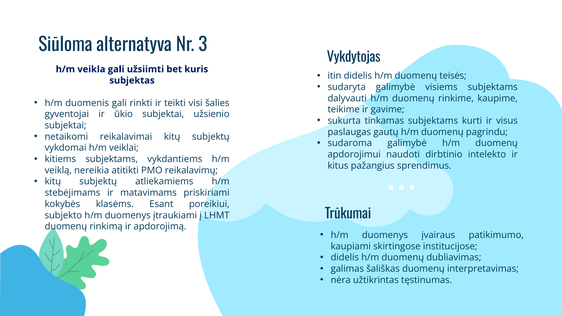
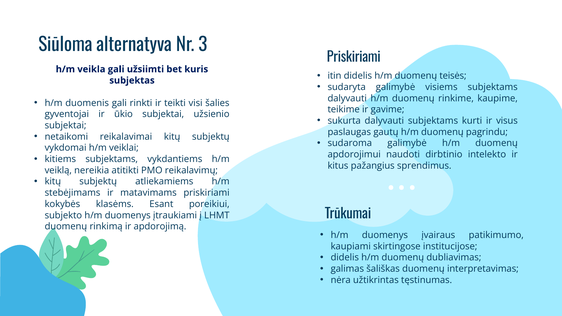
Vykdytojas: Vykdytojas -> Priskiriami (354, 57)
sukurta tinkamas: tinkamas -> dalyvauti (384, 121)
